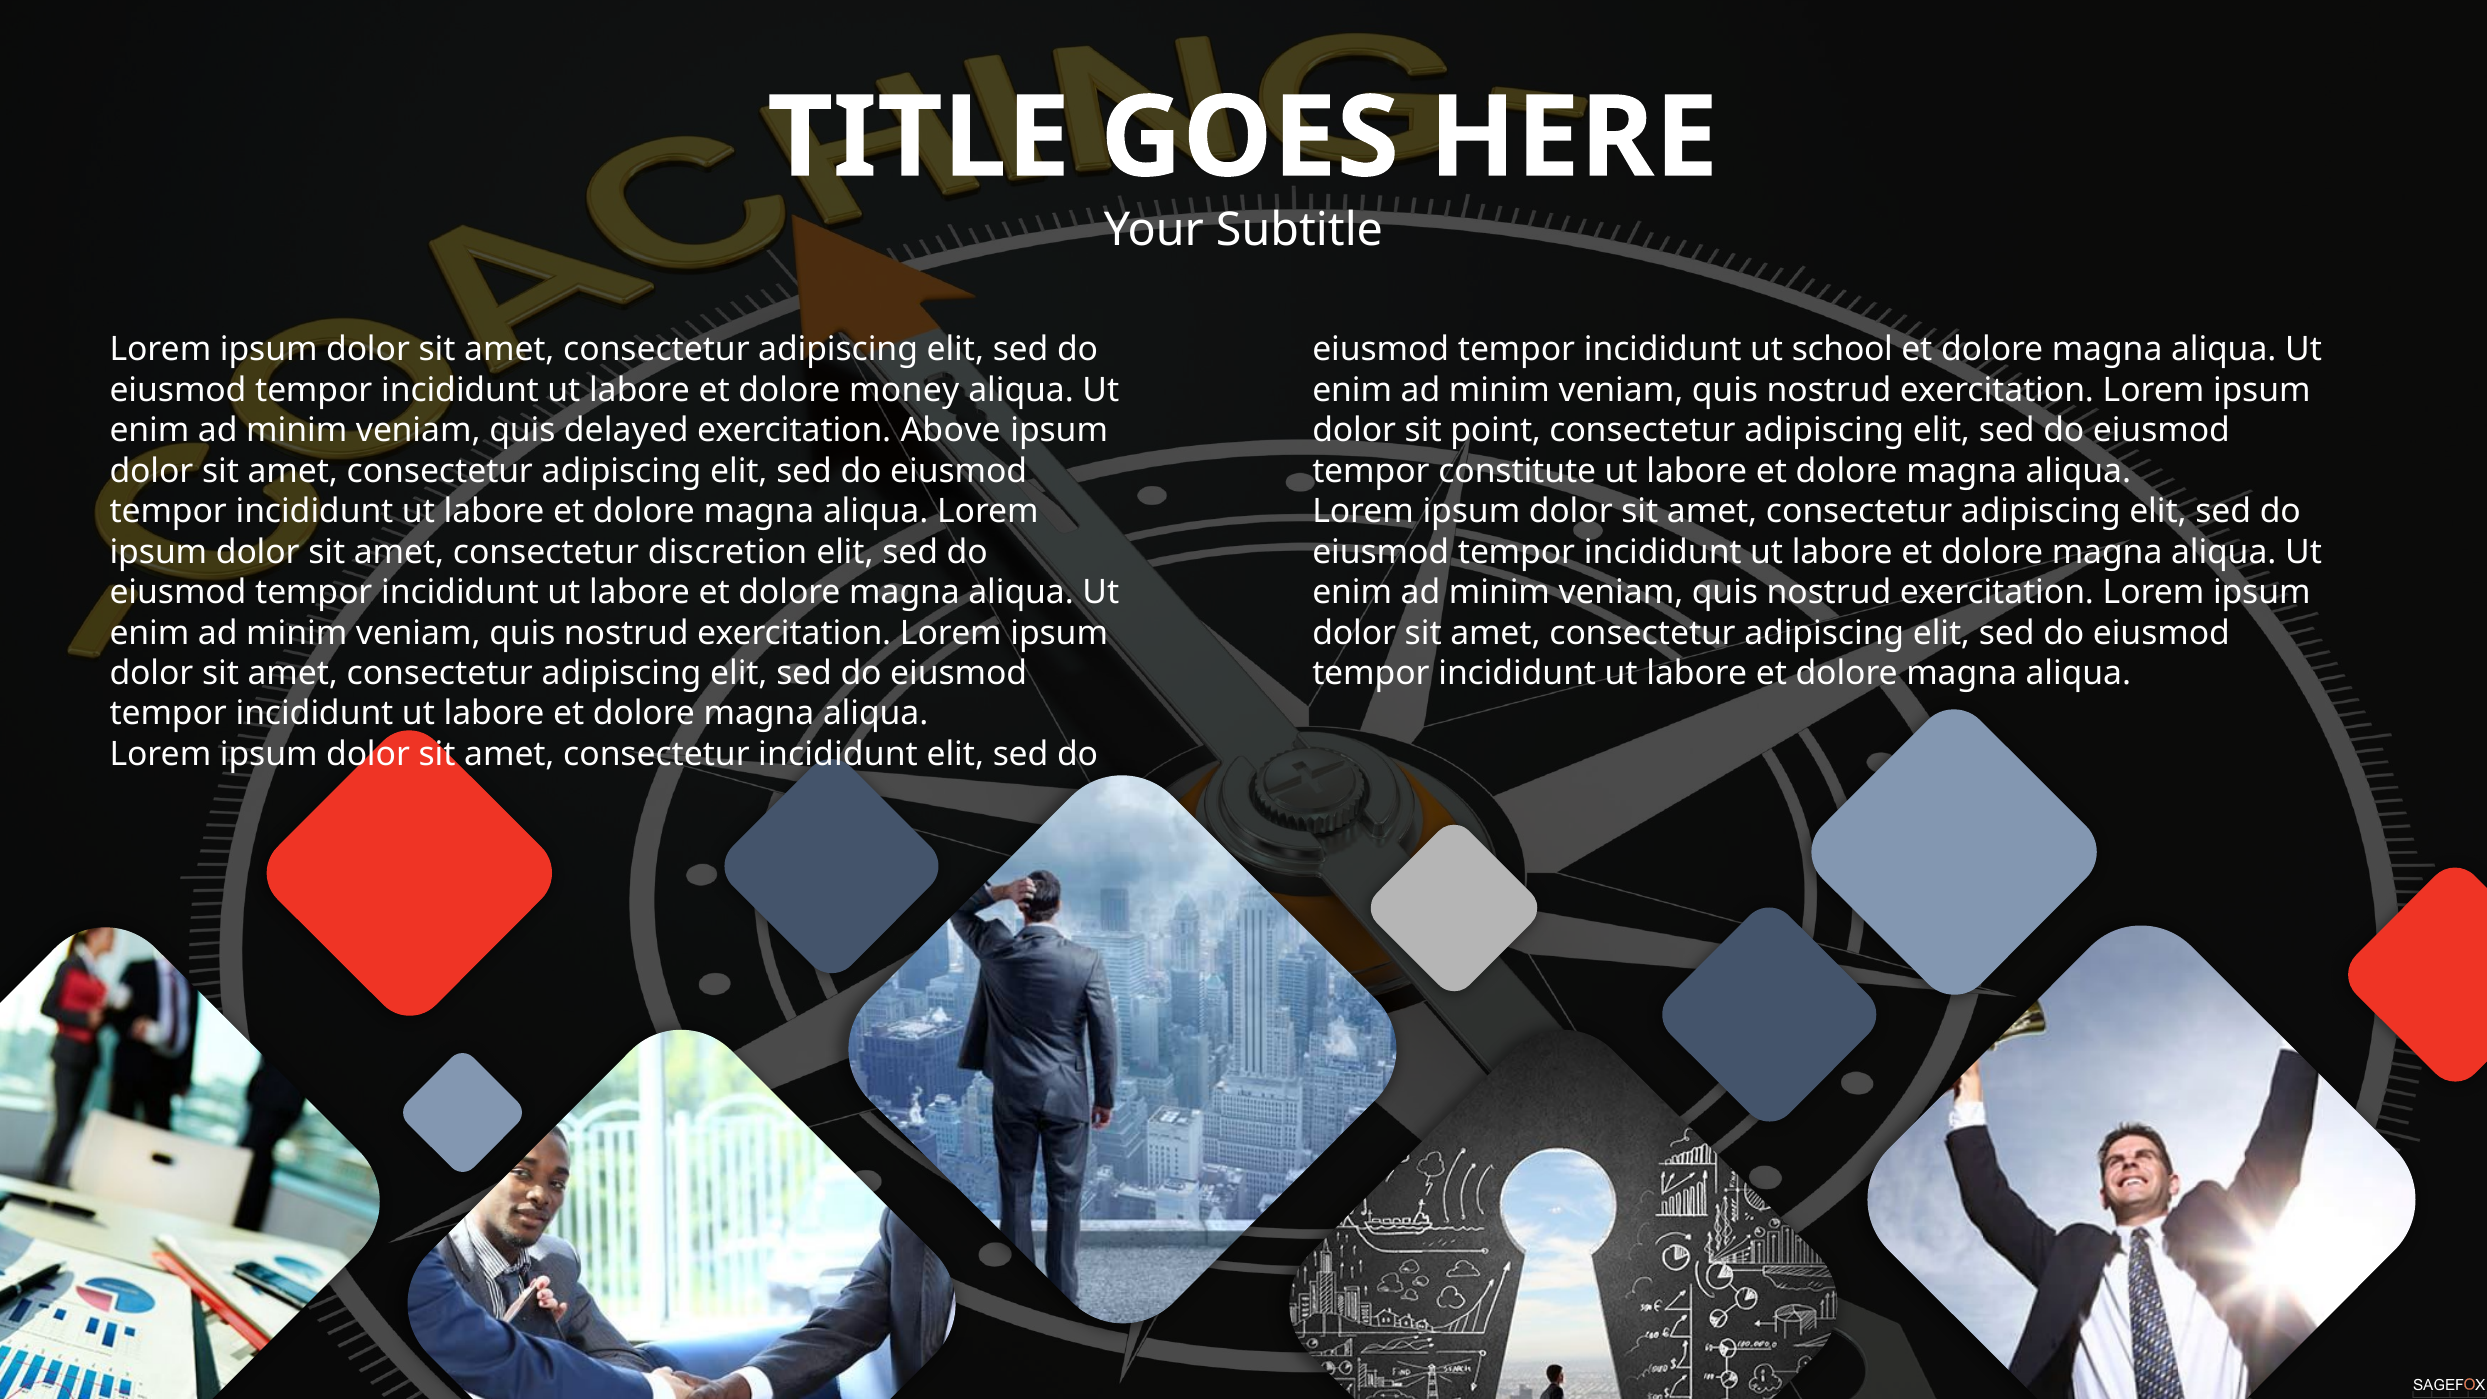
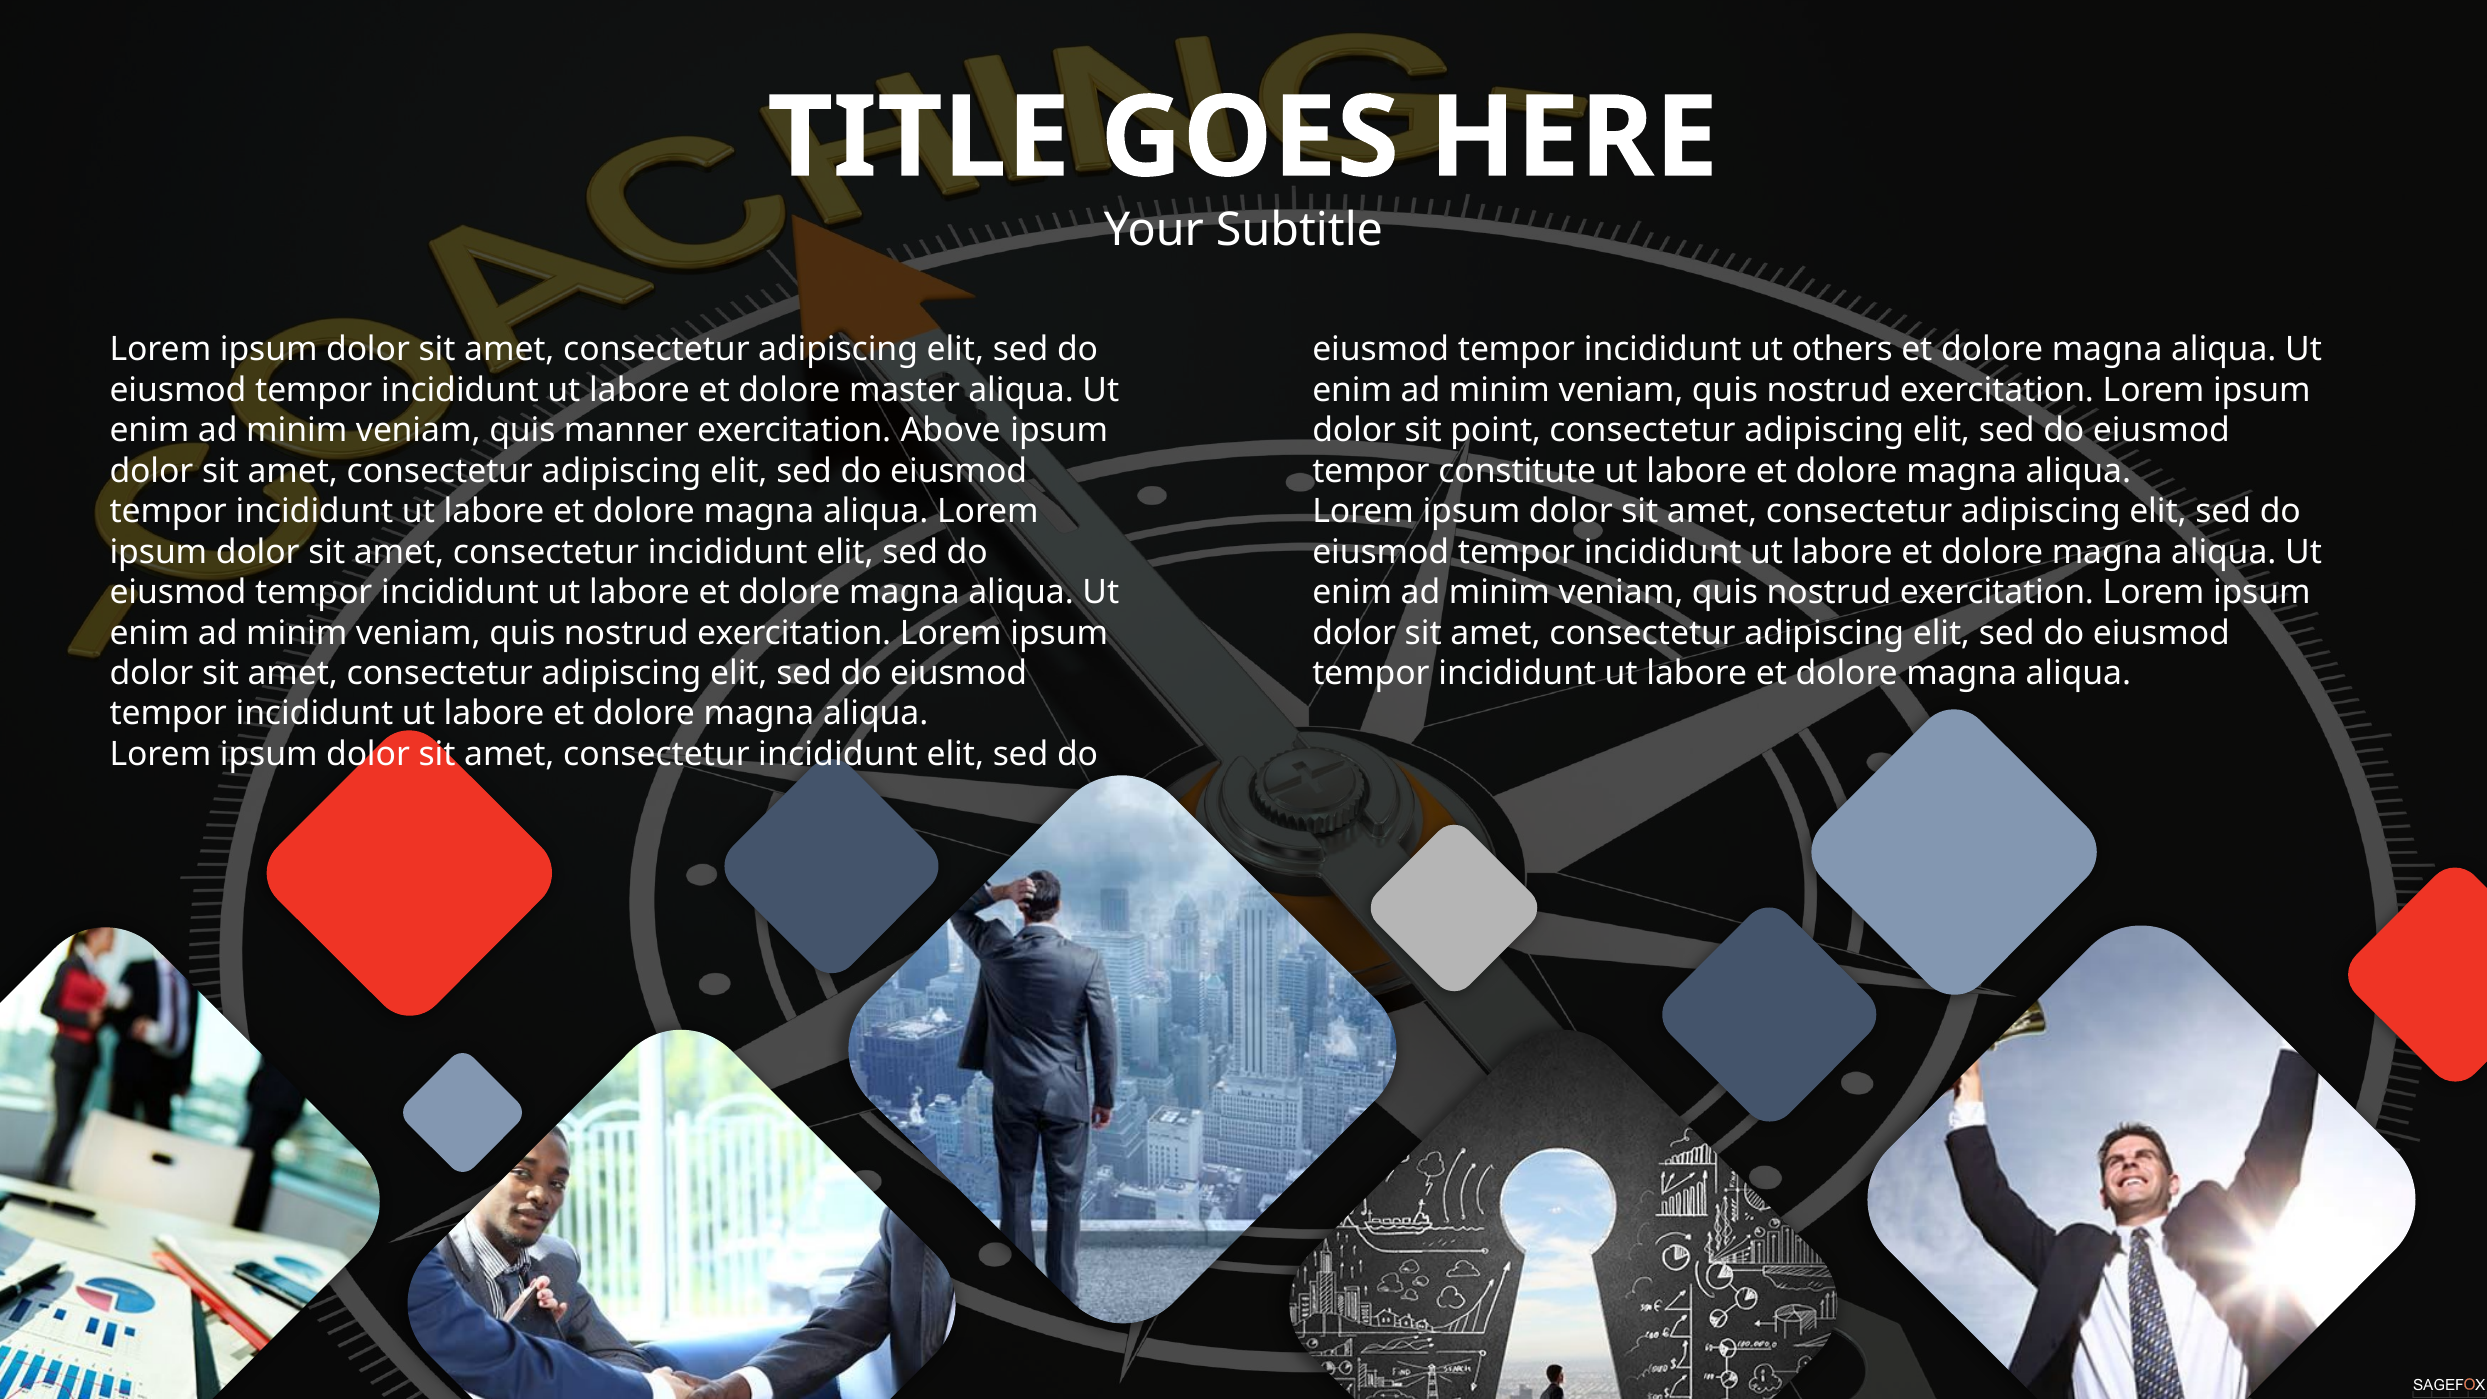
school: school -> others (1842, 350)
money: money -> master (905, 390)
delayed: delayed -> manner (626, 431)
discretion: discretion -> incididunt (728, 552)
